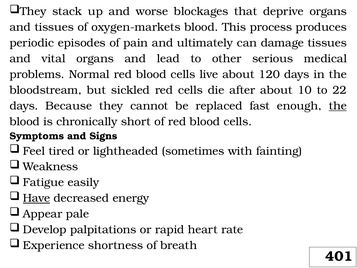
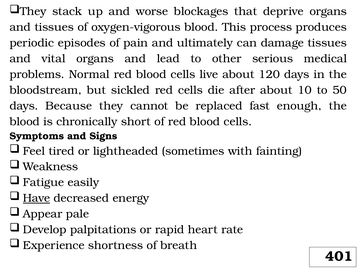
oxygen-markets: oxygen-markets -> oxygen-vigorous (136, 27)
22: 22 -> 50 (340, 90)
the underline: present -> none (338, 106)
